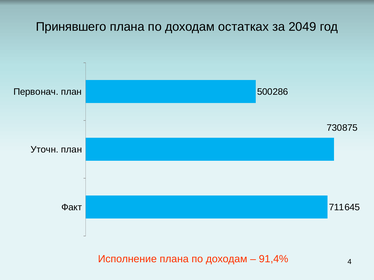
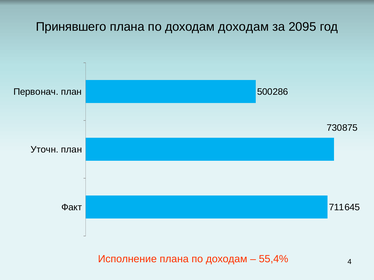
доходам остатках: остатках -> доходам (244, 27)
2049: 2049 -> 2095 (302, 27)
91,4%: 91,4% -> 55,4% (274, 259)
